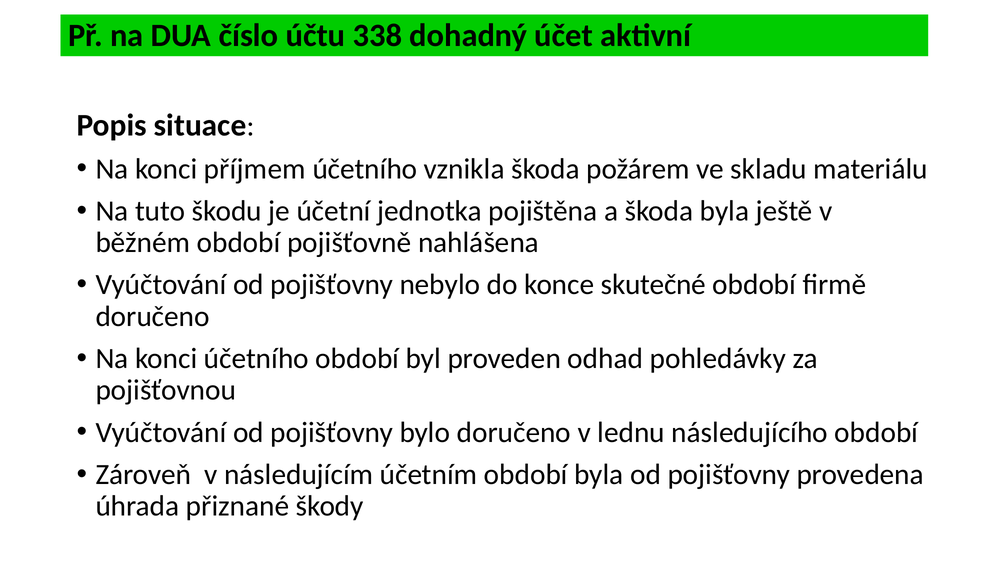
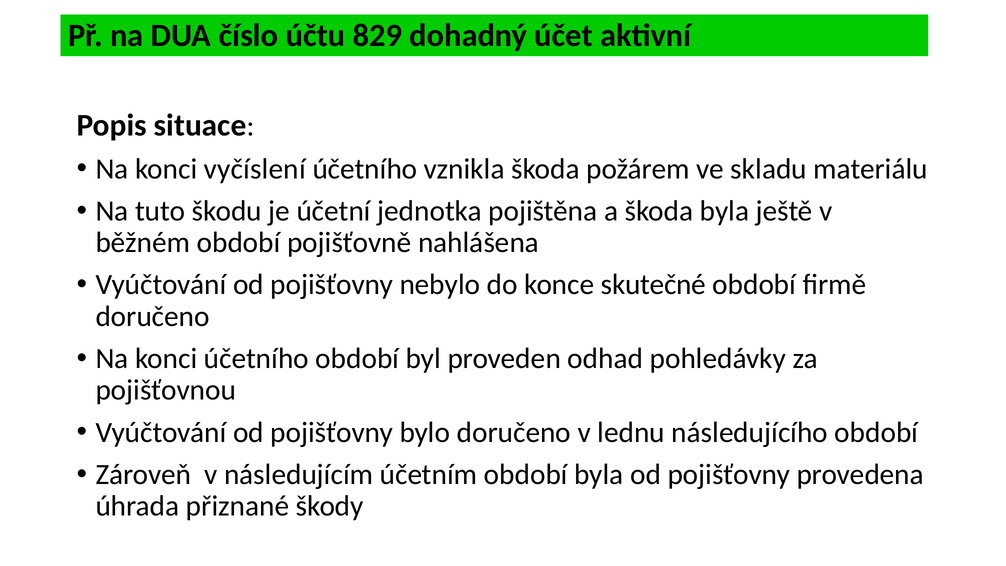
338: 338 -> 829 (377, 36)
příjmem: příjmem -> vyčíslení (255, 169)
